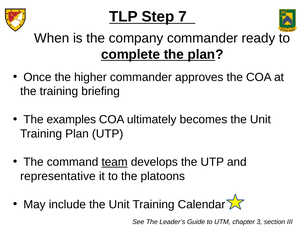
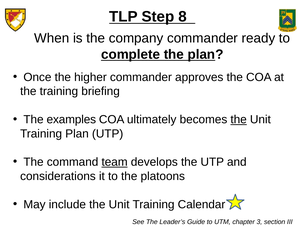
7: 7 -> 8 (183, 17)
the underline: none -> present (239, 119)
representative: representative -> considerations (58, 176)
